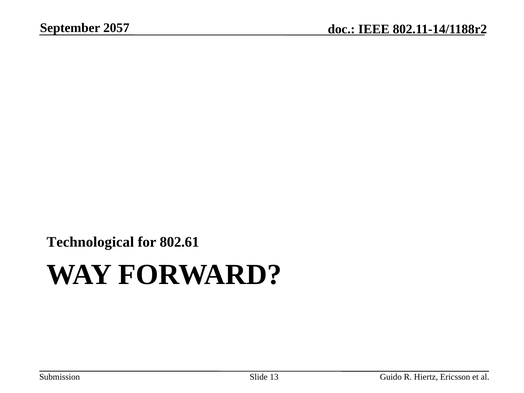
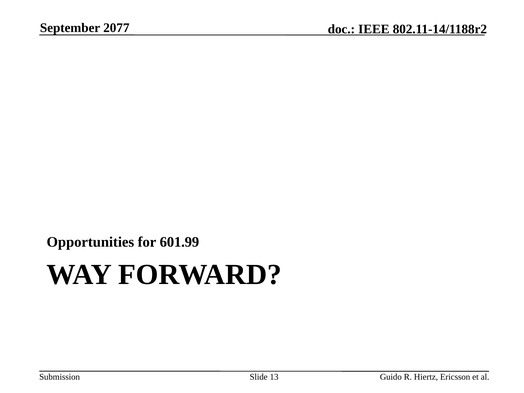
2057: 2057 -> 2077 (116, 28)
Technological: Technological -> Opportunities (90, 242)
802.61: 802.61 -> 601.99 (179, 242)
